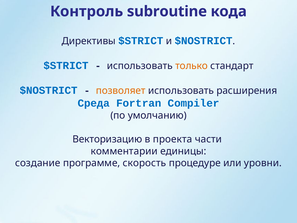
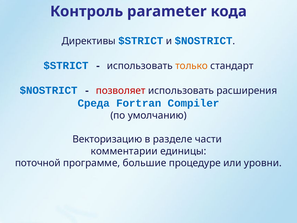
subroutine: subroutine -> parameter (167, 11)
позволяет colour: orange -> red (121, 90)
проекта: проекта -> разделе (173, 139)
создание: создание -> поточной (38, 163)
скорость: скорость -> большие (144, 163)
